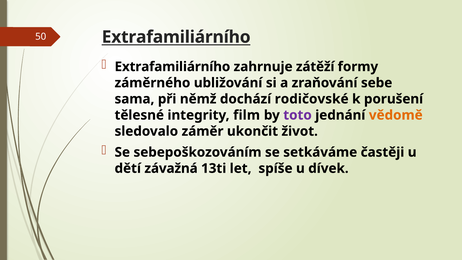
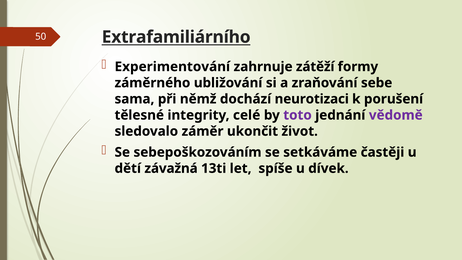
Extrafamiliárního: Extrafamiliárního -> Experimentování (172, 67)
rodičovské: rodičovské -> neurotizaci (312, 99)
film: film -> celé (247, 115)
vědomě colour: orange -> purple (396, 115)
